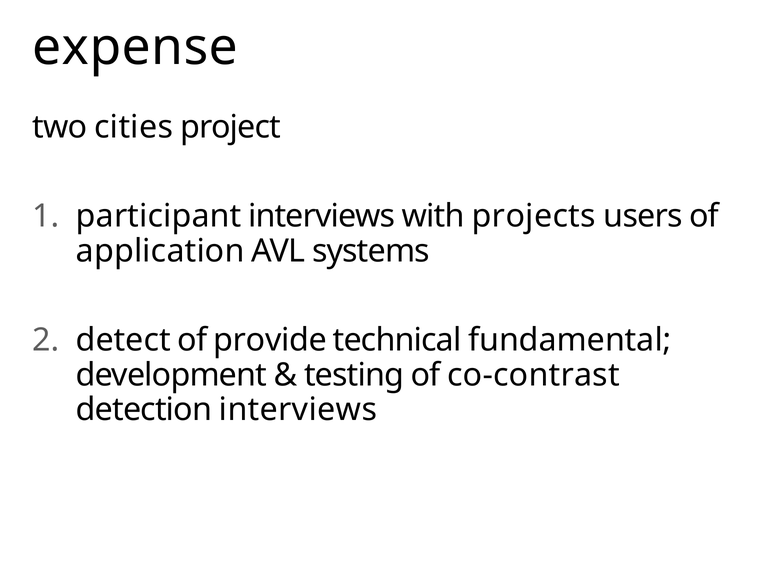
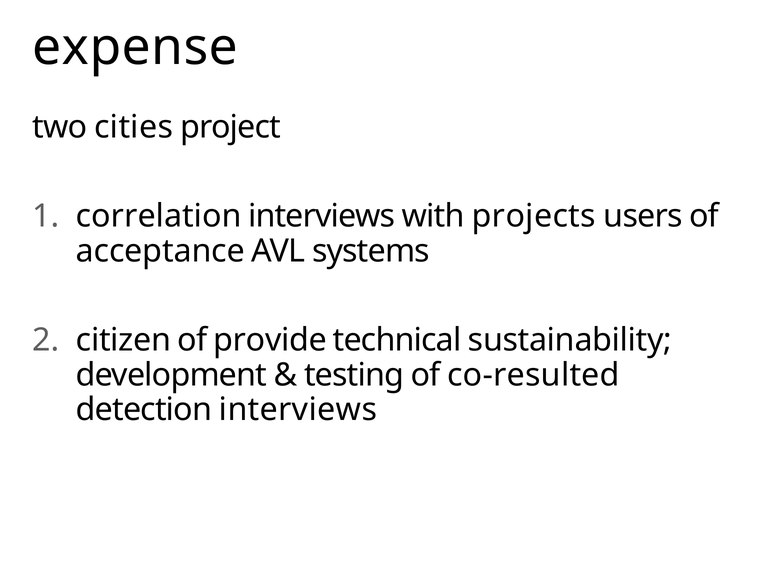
participant: participant -> correlation (159, 216)
application: application -> acceptance (160, 251)
detect: detect -> citizen (123, 340)
fundamental: fundamental -> sustainability (570, 340)
co-contrast: co-contrast -> co-resulted (533, 375)
